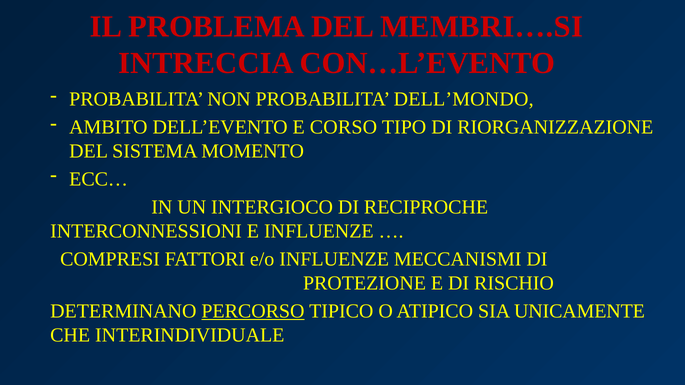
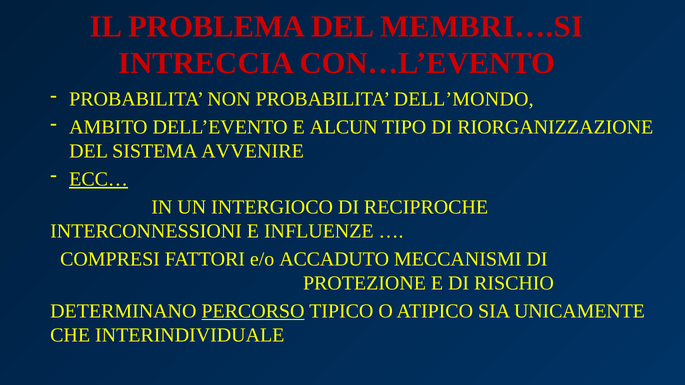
CORSO: CORSO -> ALCUN (344, 127)
MOMENTO: MOMENTO -> AVVENIRE (253, 151)
ECC… underline: none -> present (99, 179)
e/o INFLUENZE: INFLUENZE -> ACCADUTO (334, 259)
